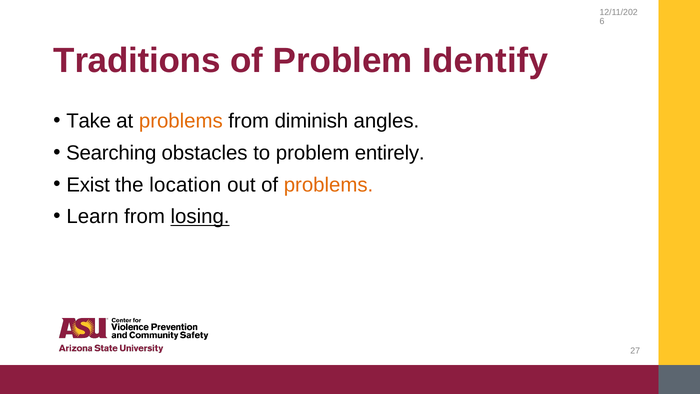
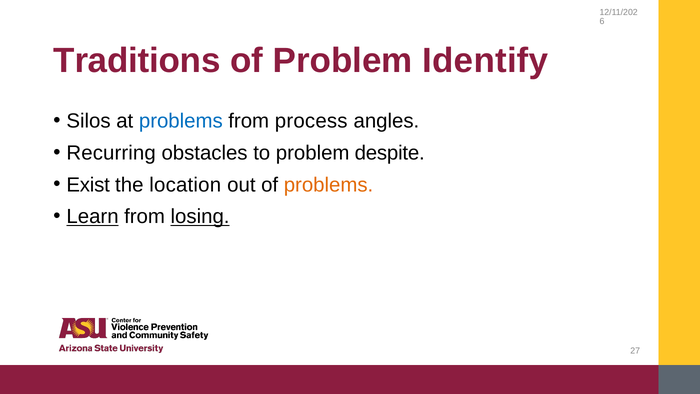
Take: Take -> Silos (89, 121)
problems colour: orange -> blue (181, 121)
diminish: diminish -> process (311, 121)
Searching: Searching -> Recurring (111, 153)
entirely: entirely -> despite (390, 153)
Learn underline: none -> present (93, 217)
